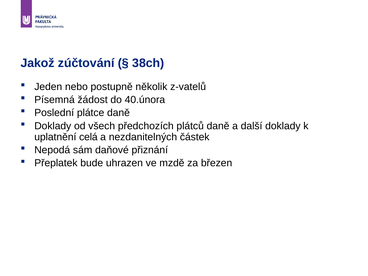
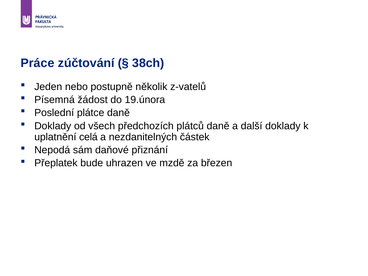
Jakož: Jakož -> Práce (37, 63)
40.února: 40.února -> 19.února (145, 100)
